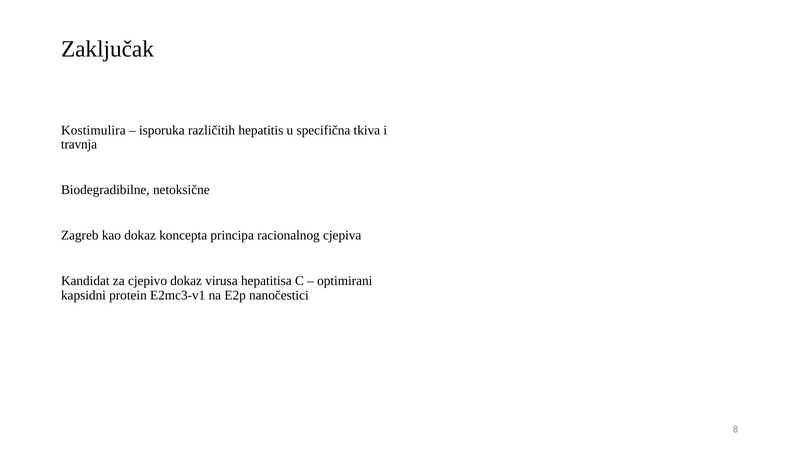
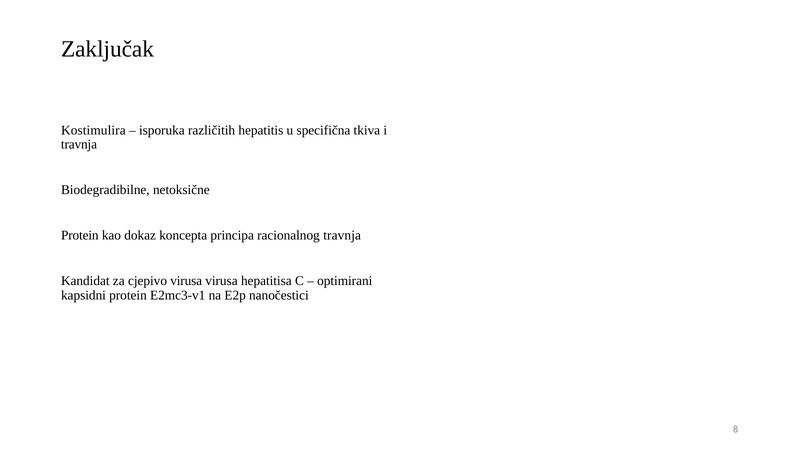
Zagreb: Zagreb -> Protein (80, 235)
racionalnog cjepiva: cjepiva -> travnja (342, 235)
cjepivo dokaz: dokaz -> virusa (186, 280)
